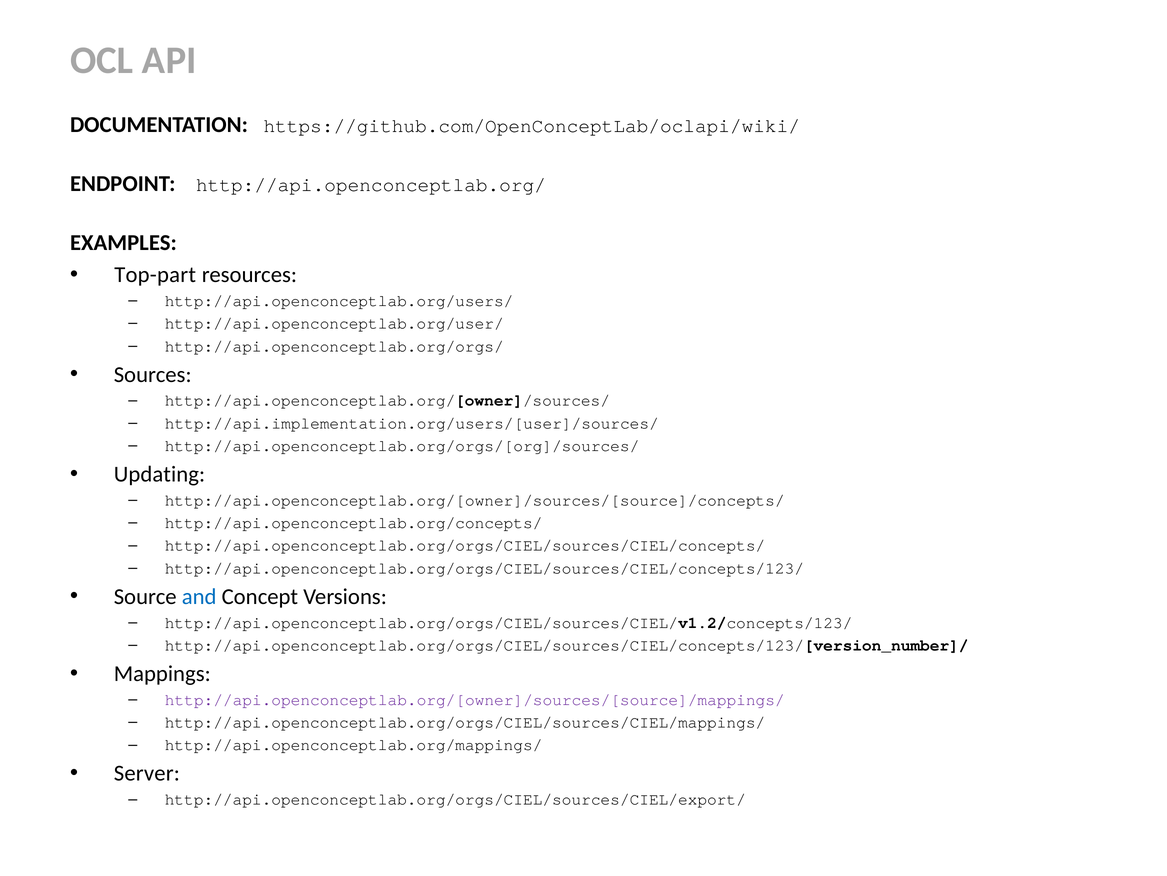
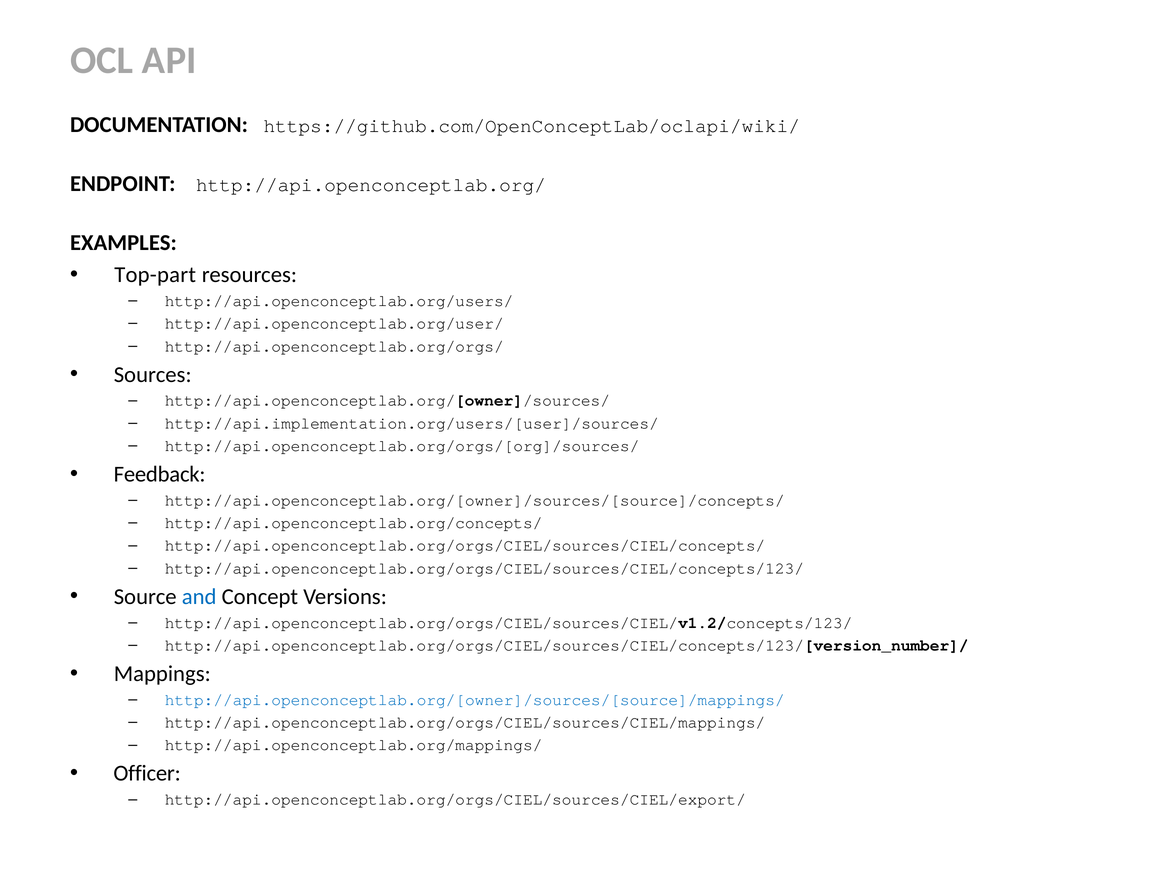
Updating: Updating -> Feedback (160, 474)
http://api.openconceptlab.org/[owner]/sources/[source]/mappings/ colour: purple -> blue (475, 699)
Server: Server -> Officer (147, 773)
